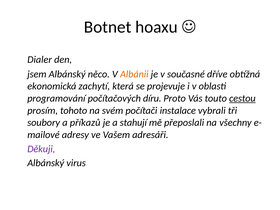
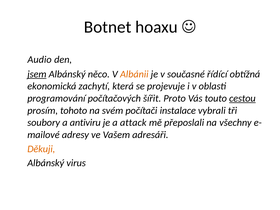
Dialer: Dialer -> Audio (40, 60)
jsem underline: none -> present (37, 74)
dříve: dříve -> řídící (217, 74)
díru: díru -> šířit (152, 98)
příkazů: příkazů -> antiviru (85, 123)
stahují: stahují -> attack (133, 123)
Děkuji colour: purple -> orange (41, 149)
